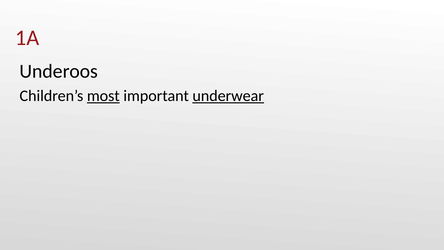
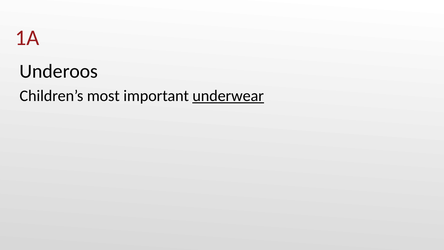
most underline: present -> none (103, 96)
